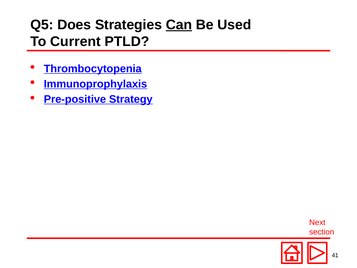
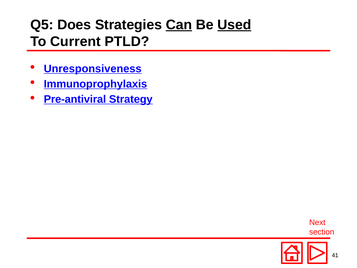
Used underline: none -> present (234, 25)
Thrombocytopenia: Thrombocytopenia -> Unresponsiveness (93, 69)
Pre-positive: Pre-positive -> Pre-antiviral (75, 99)
